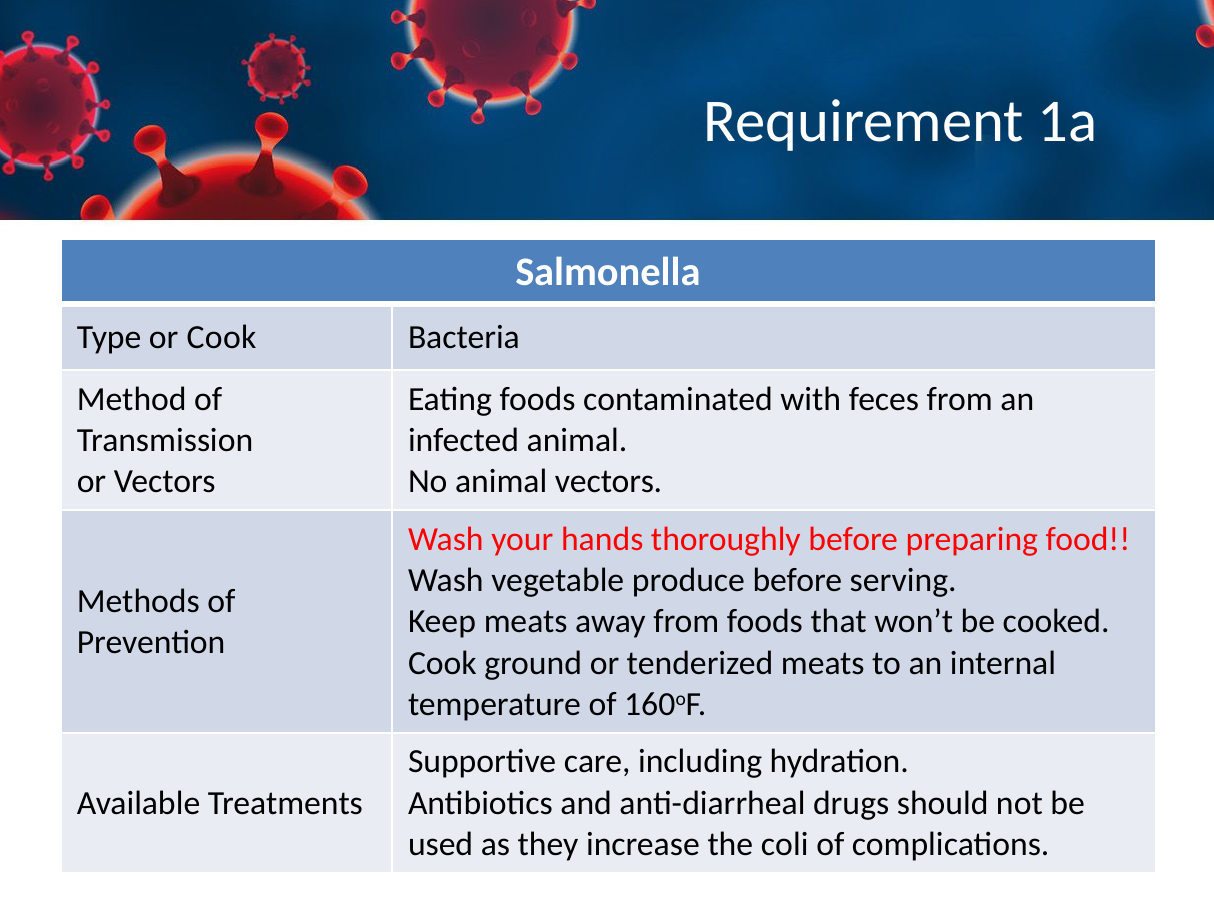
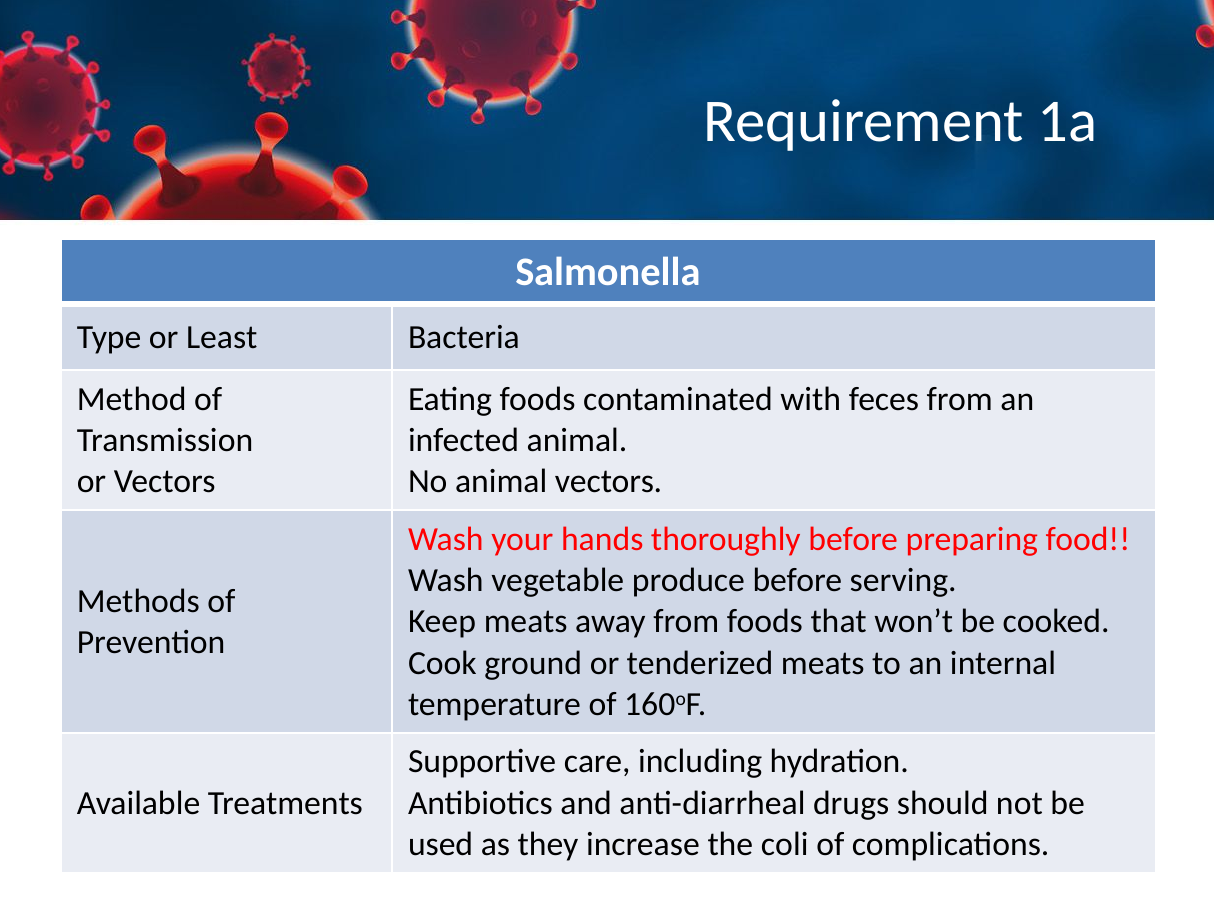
or Cook: Cook -> Least (222, 338)
